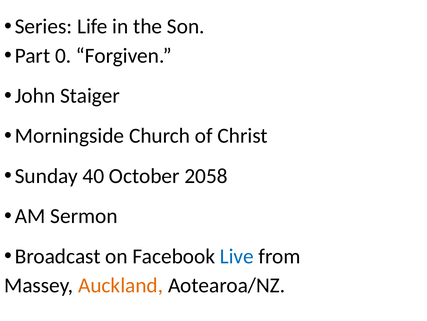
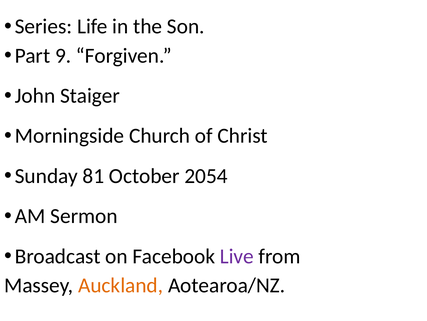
0: 0 -> 9 (63, 55)
40: 40 -> 81 (93, 176)
2058: 2058 -> 2054 (206, 176)
Live colour: blue -> purple (237, 256)
